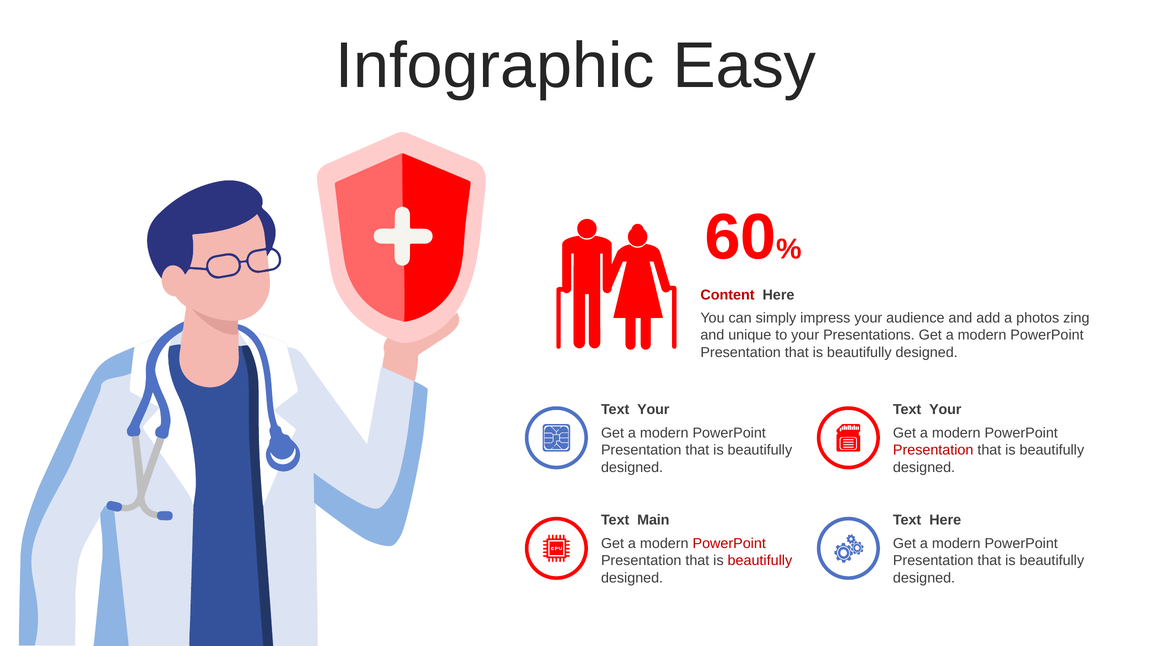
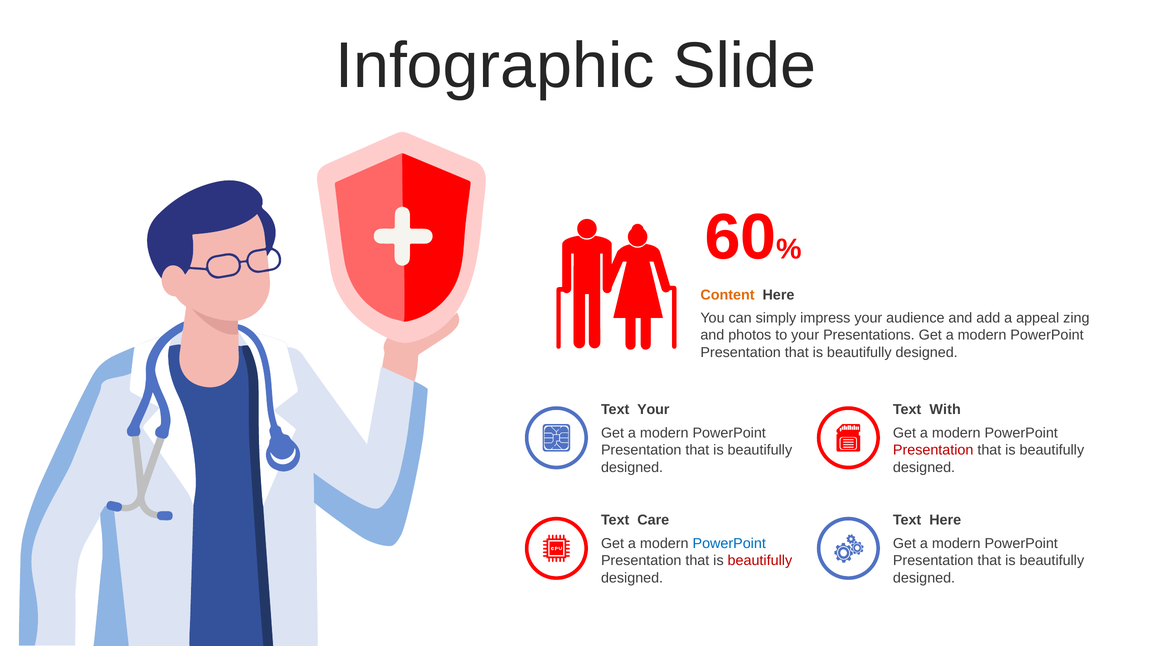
Easy: Easy -> Slide (744, 66)
Content colour: red -> orange (728, 295)
photos: photos -> appeal (1038, 318)
unique: unique -> photos (750, 335)
Your: Your -> With (945, 410)
Main: Main -> Care (653, 520)
PowerPoint colour: red -> blue (729, 544)
